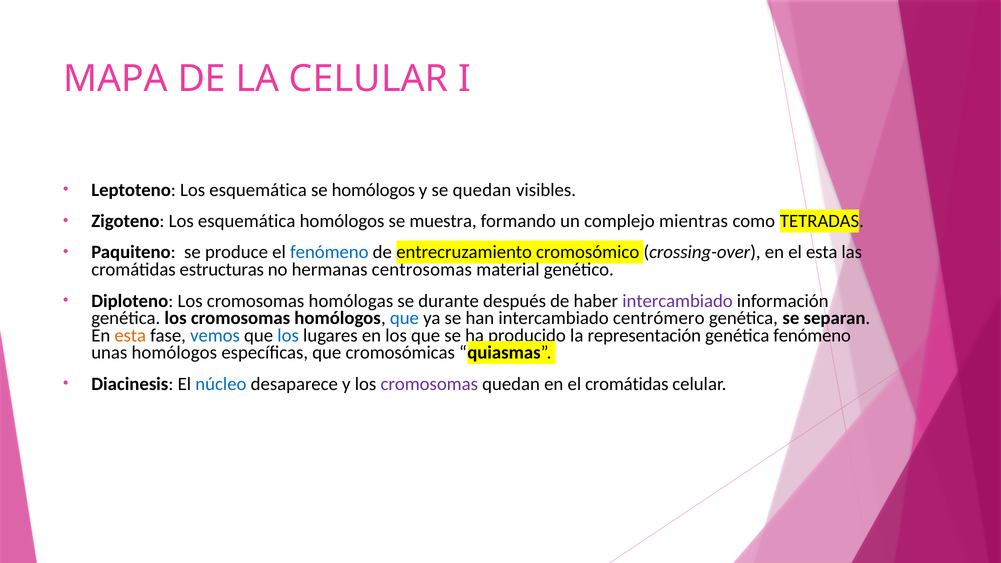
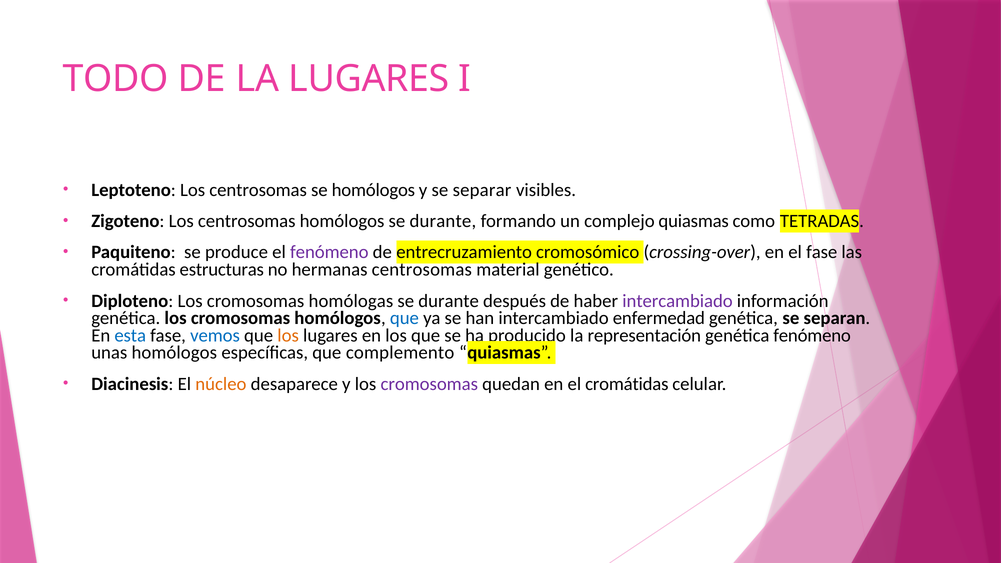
MAPA: MAPA -> TODO (116, 79)
LA CELULAR: CELULAR -> LUGARES (369, 79)
Leptoteno Los esquemática: esquemática -> centrosomas (258, 190)
se quedan: quedan -> separar (482, 190)
Zigoteno Los esquemática: esquemática -> centrosomas (247, 221)
homólogos se muestra: muestra -> durante (443, 221)
complejo mientras: mientras -> quiasmas (694, 221)
fenómeno colour: blue -> purple (329, 252)
el esta: esta -> fase (822, 252)
centrómero: centrómero -> enfermedad (659, 318)
esta colour: orange -> blue (130, 335)
los colour: blue -> orange (288, 335)
cromosómicas: cromosómicas -> complemento (400, 353)
núcleo colour: blue -> orange (221, 384)
